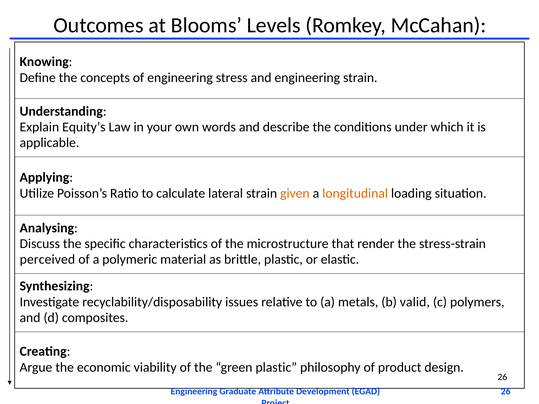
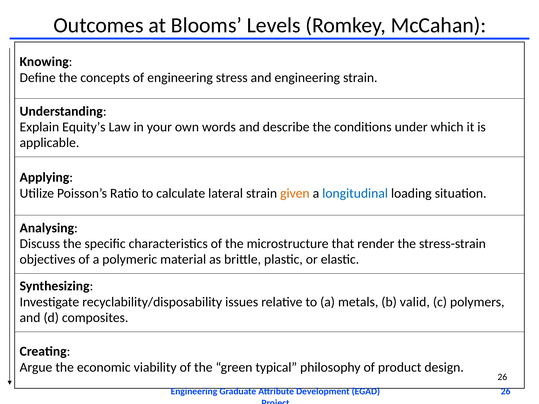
longitudinal colour: orange -> blue (355, 193)
perceived: perceived -> objectives (47, 260)
green plastic: plastic -> typical (276, 367)
